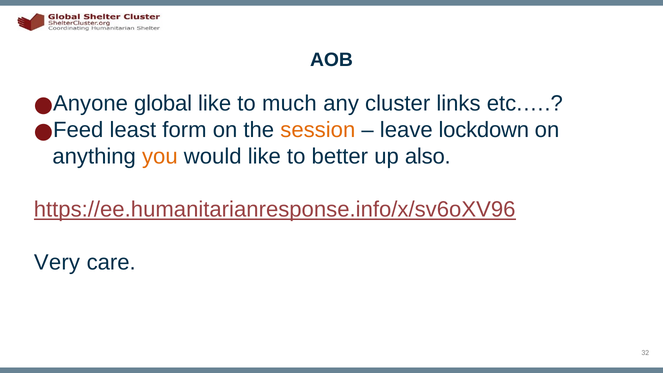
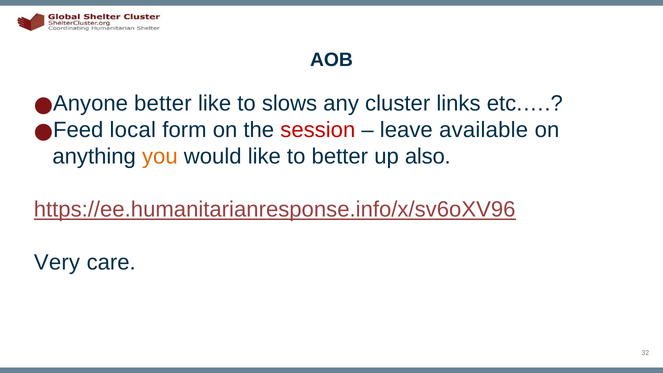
Anyone global: global -> better (163, 103)
much: much -> slows (290, 103)
least: least -> local (133, 130)
session colour: orange -> red (318, 130)
lockdown: lockdown -> available (484, 130)
